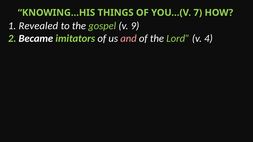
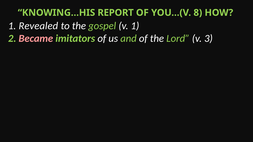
THINGS: THINGS -> REPORT (116, 13)
7: 7 -> 8 (198, 13)
v 9: 9 -> 1 (135, 26)
Became colour: white -> pink (36, 39)
and colour: pink -> light green (128, 39)
4: 4 -> 3 (208, 39)
